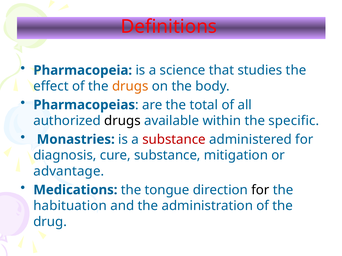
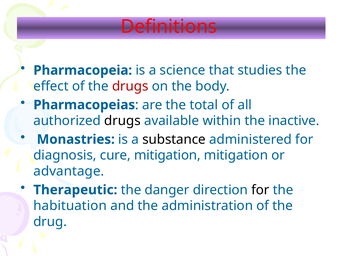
drugs colour: orange -> red (130, 86)
specific: specific -> inactive (294, 121)
substance colour: red -> black (174, 140)
cure substance: substance -> mitigation (167, 156)
Medications: Medications -> Therapeutic (75, 190)
tongue: tongue -> danger (167, 190)
